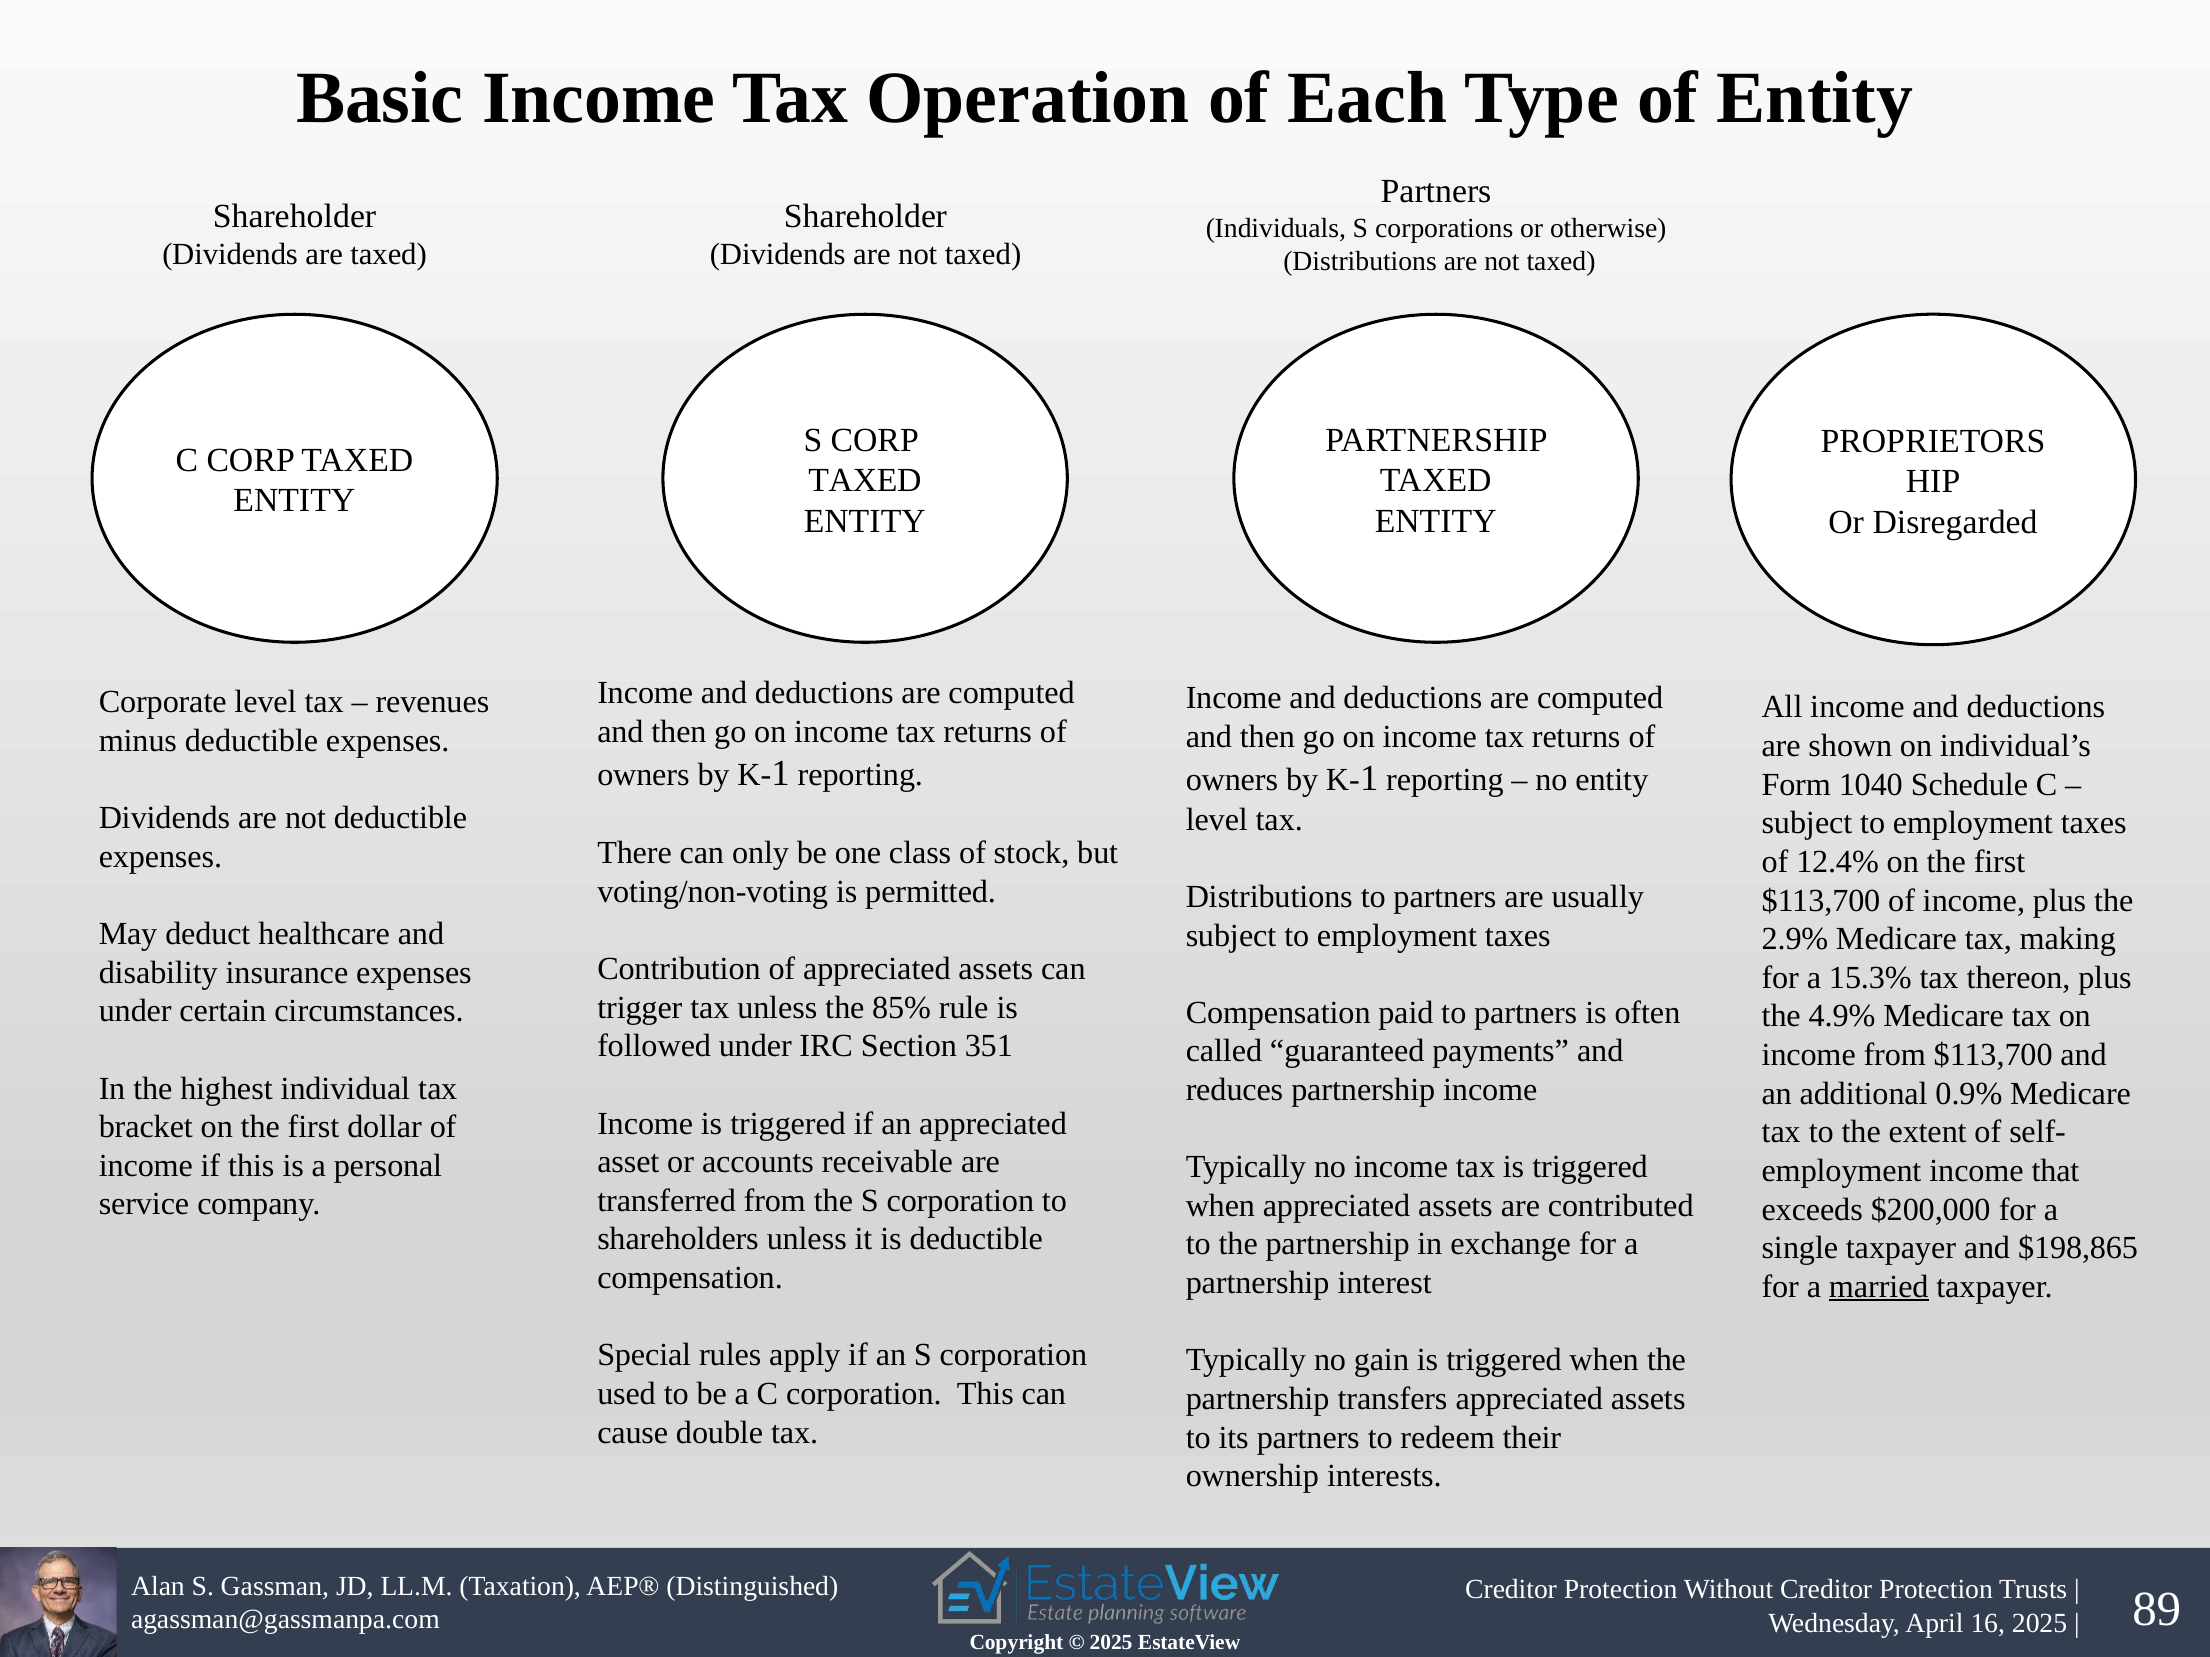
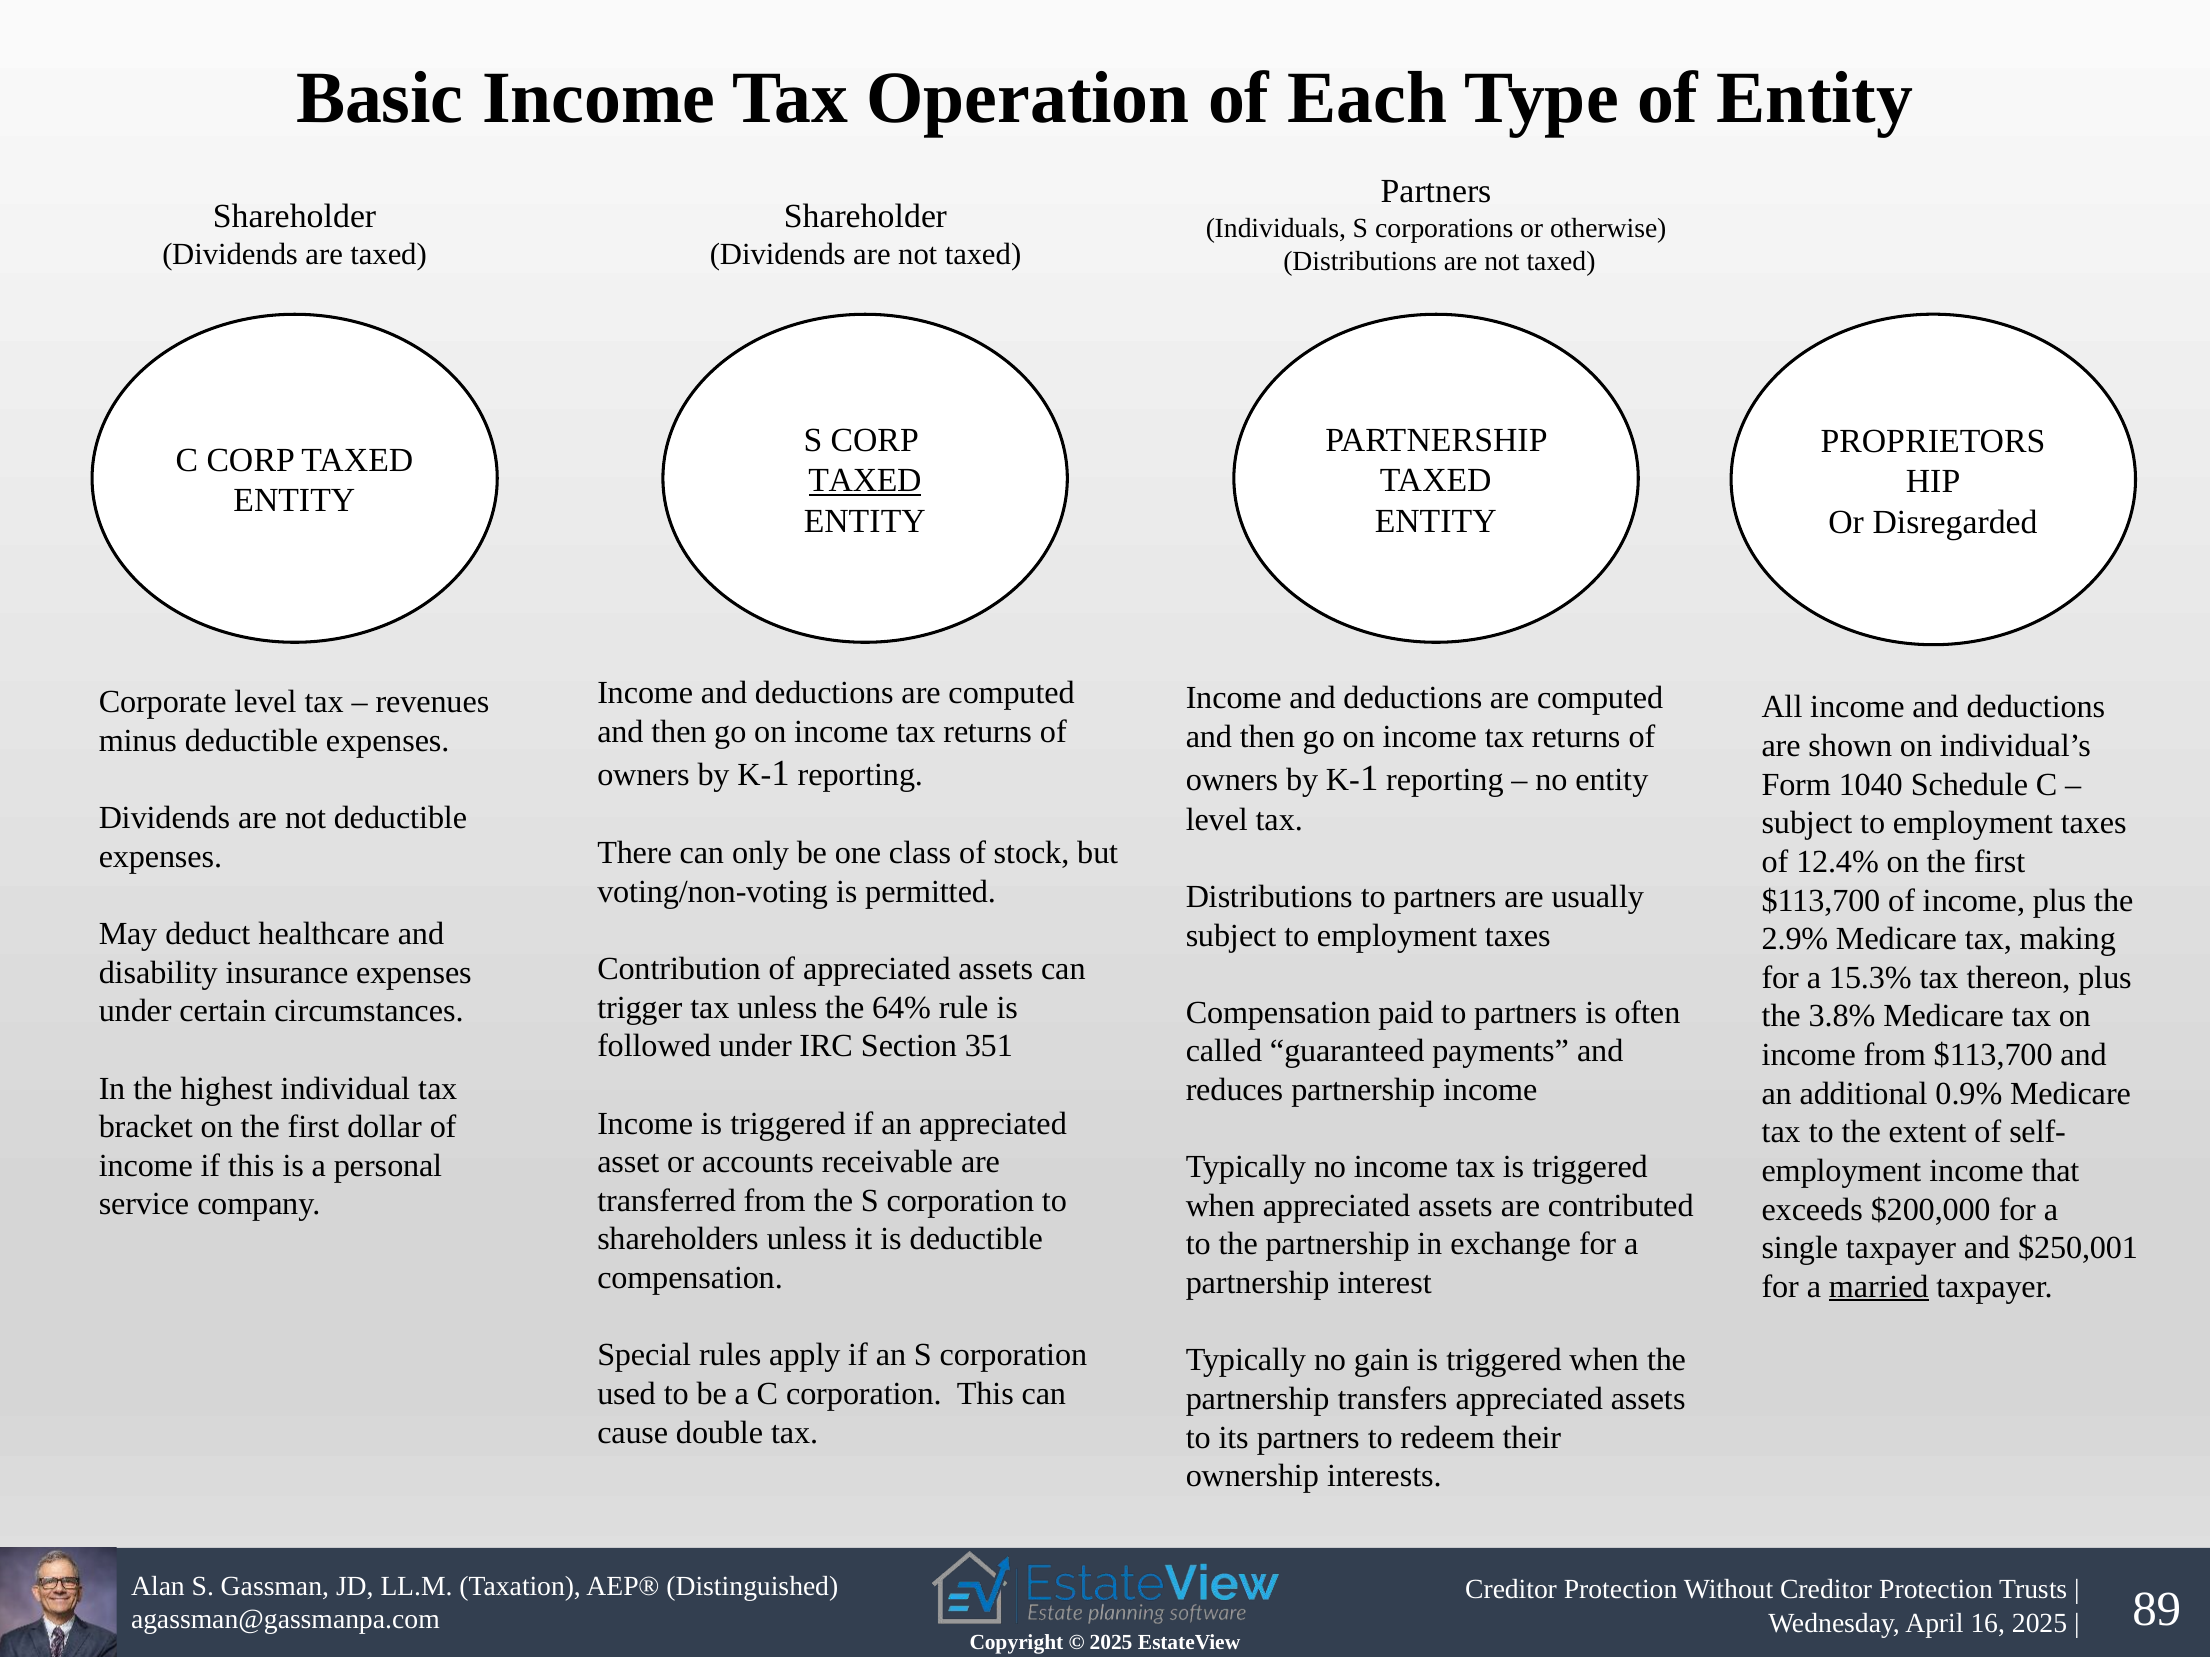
TAXED underline: none -> present (865, 481)
85%: 85% -> 64% (902, 1008)
4.9%: 4.9% -> 3.8% (1842, 1017)
$198,865: $198,865 -> $250,001 (2078, 1248)
